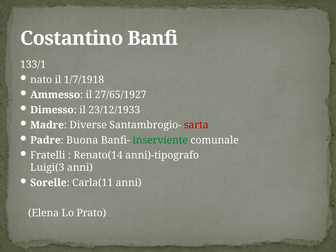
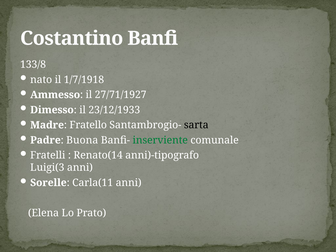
133/1: 133/1 -> 133/8 (33, 65)
27/65/1927: 27/65/1927 -> 27/71/1927 (121, 95)
Diverse: Diverse -> Fratello (88, 125)
sarta colour: red -> black (196, 125)
